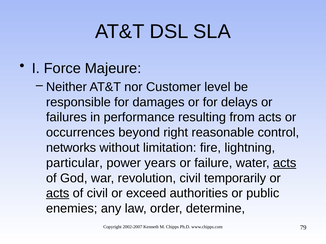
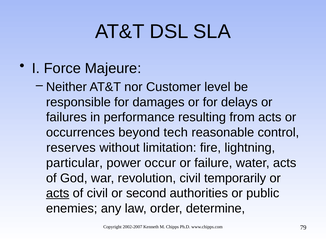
right: right -> tech (176, 133)
networks: networks -> reserves (71, 148)
years: years -> occur (160, 163)
acts underline: present -> none (285, 163)
exceed: exceed -> second (146, 194)
